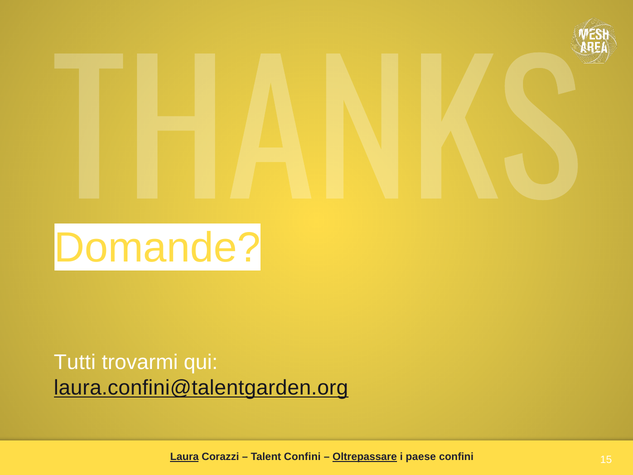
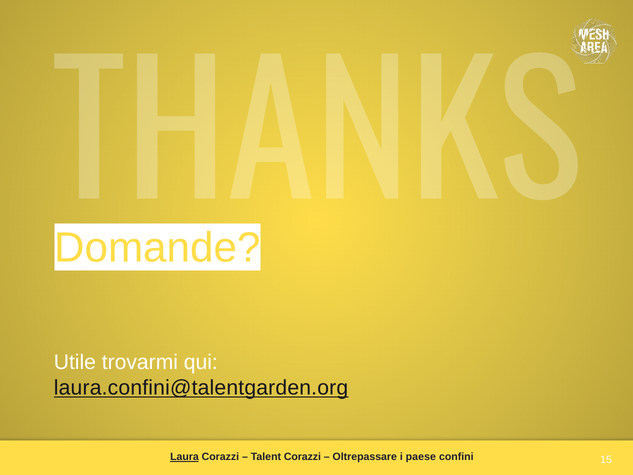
Tutti: Tutti -> Utile (75, 362)
Talent Confini: Confini -> Corazzi (302, 457)
Oltrepassare underline: present -> none (365, 457)
